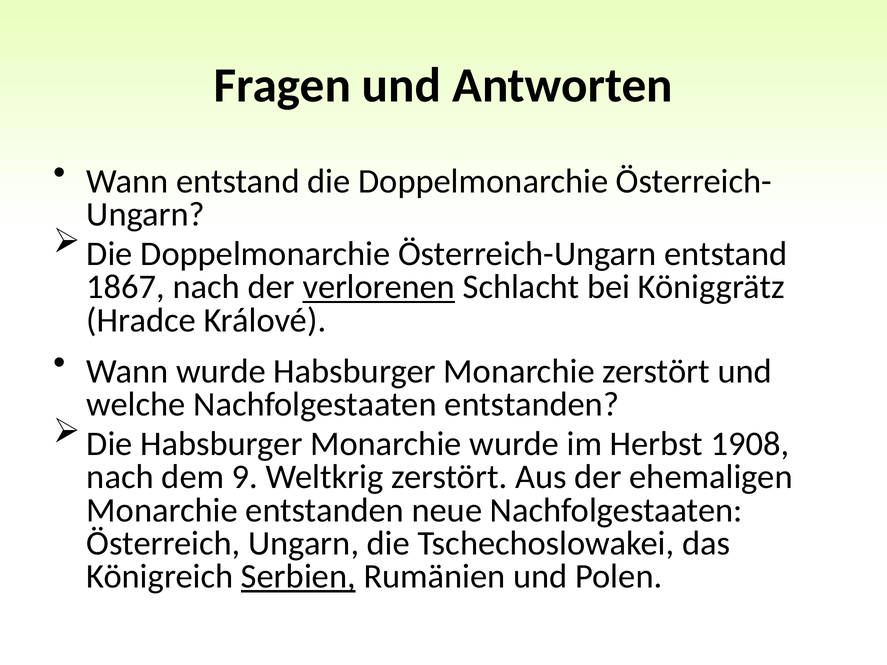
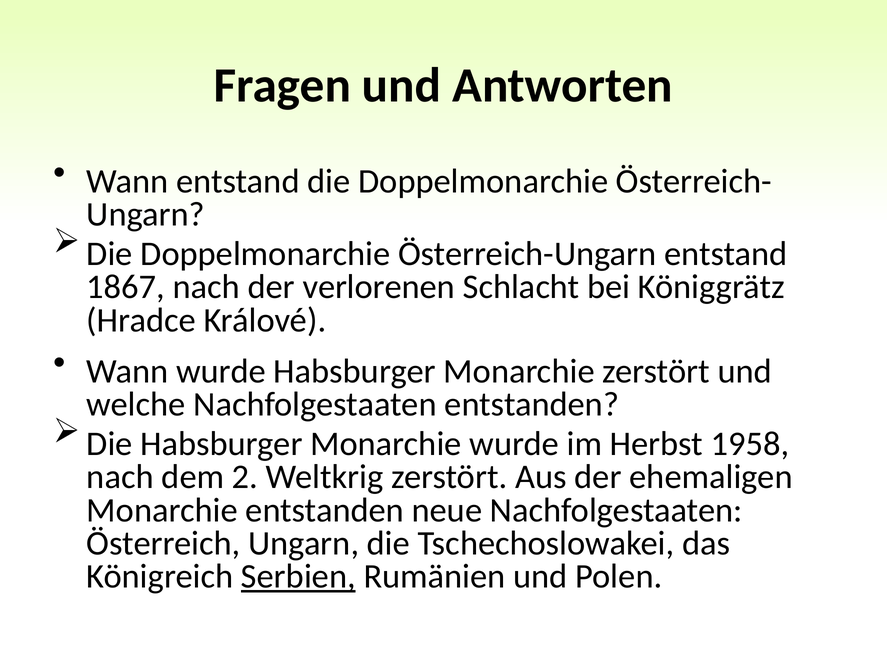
verlorenen underline: present -> none (379, 287)
1908: 1908 -> 1958 (750, 444)
9: 9 -> 2 (245, 477)
